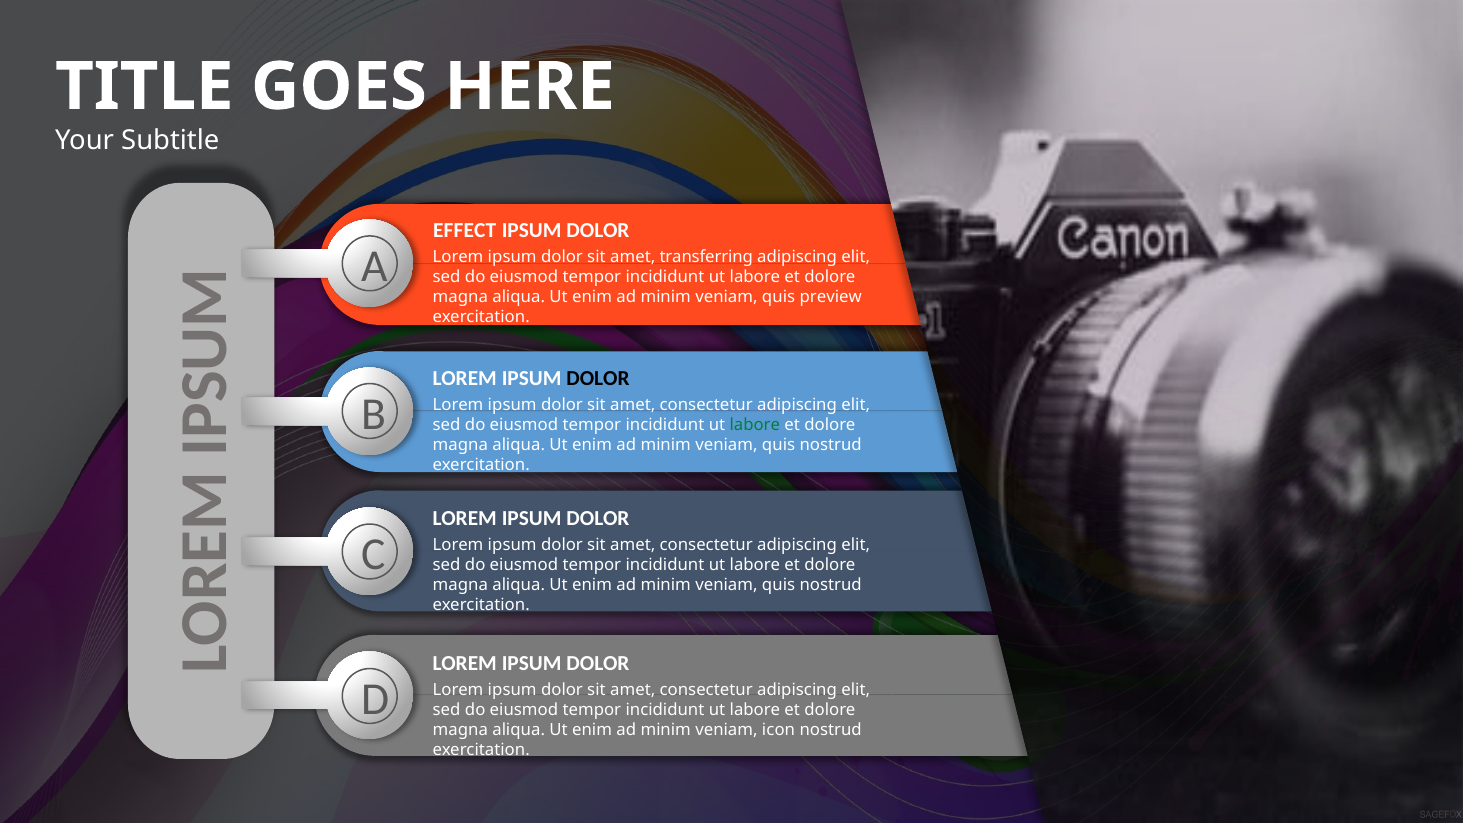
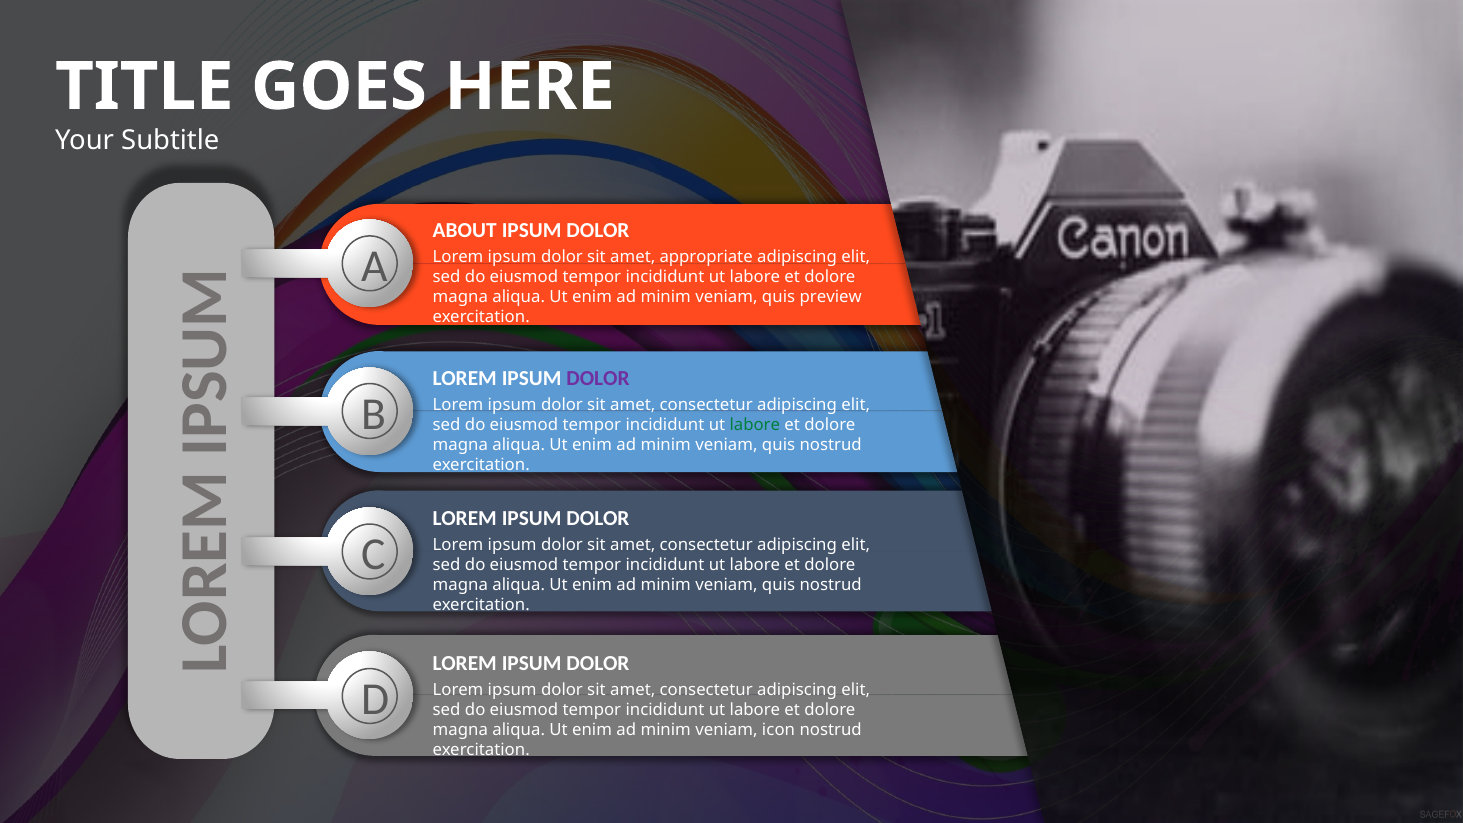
EFFECT: EFFECT -> ABOUT (465, 231)
transferring: transferring -> appropriate (706, 257)
DOLOR colour: black -> purple (598, 378)
